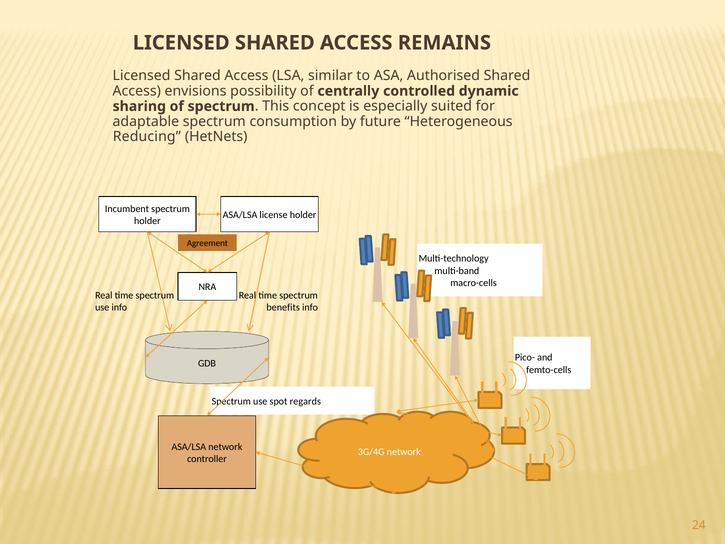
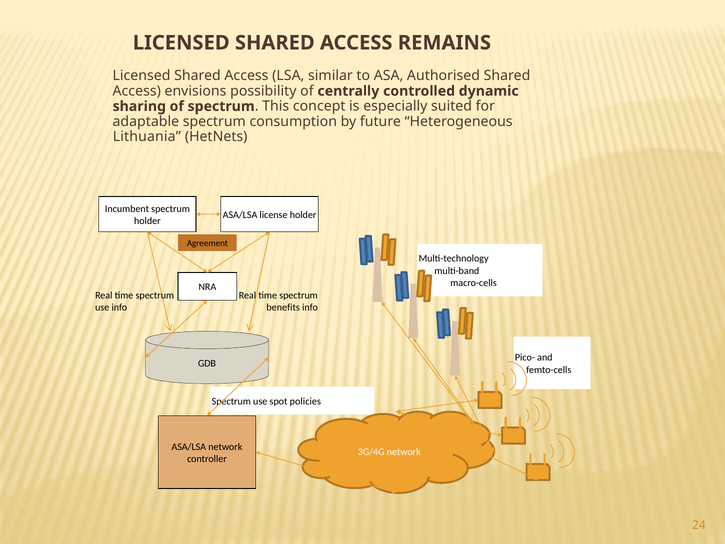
Reducing: Reducing -> Lithuania (147, 137)
regards: regards -> policies (305, 401)
